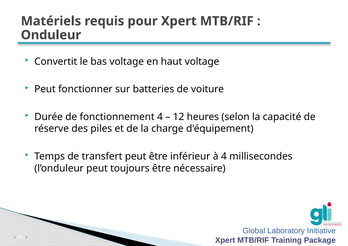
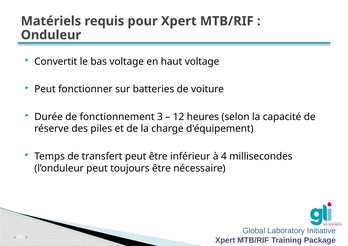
fonctionnement 4: 4 -> 3 (160, 117)
